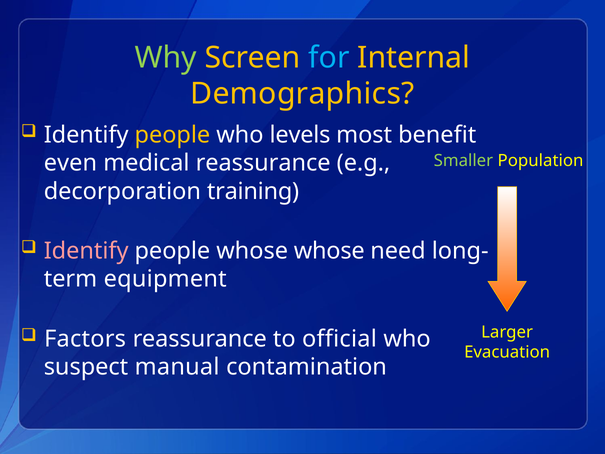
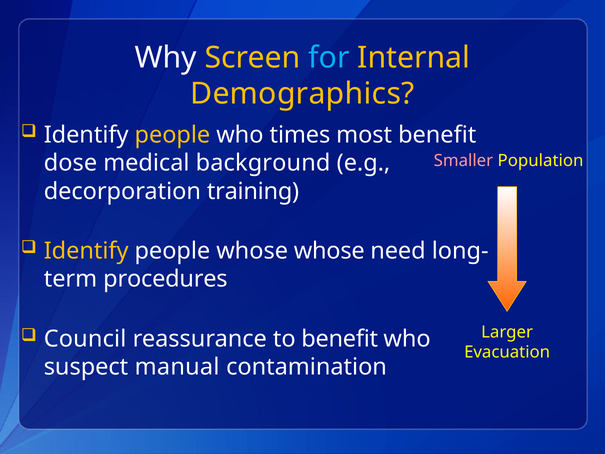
Why colour: light green -> white (166, 58)
levels: levels -> times (300, 135)
Smaller colour: light green -> pink (463, 160)
even: even -> dose (70, 163)
medical reassurance: reassurance -> background (263, 163)
Identify colour: pink -> yellow (86, 251)
equipment: equipment -> procedures (165, 279)
Factors: Factors -> Council (85, 339)
to official: official -> benefit (340, 339)
